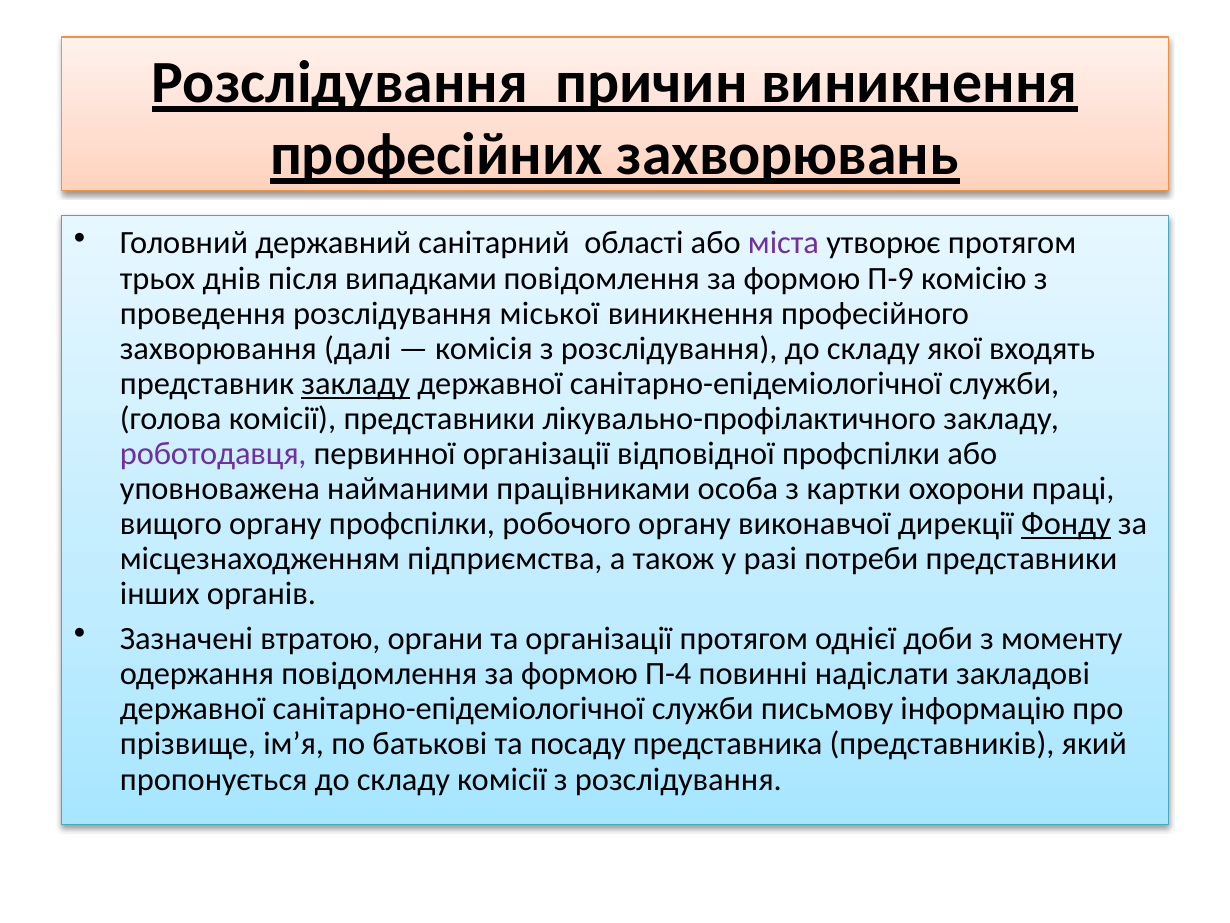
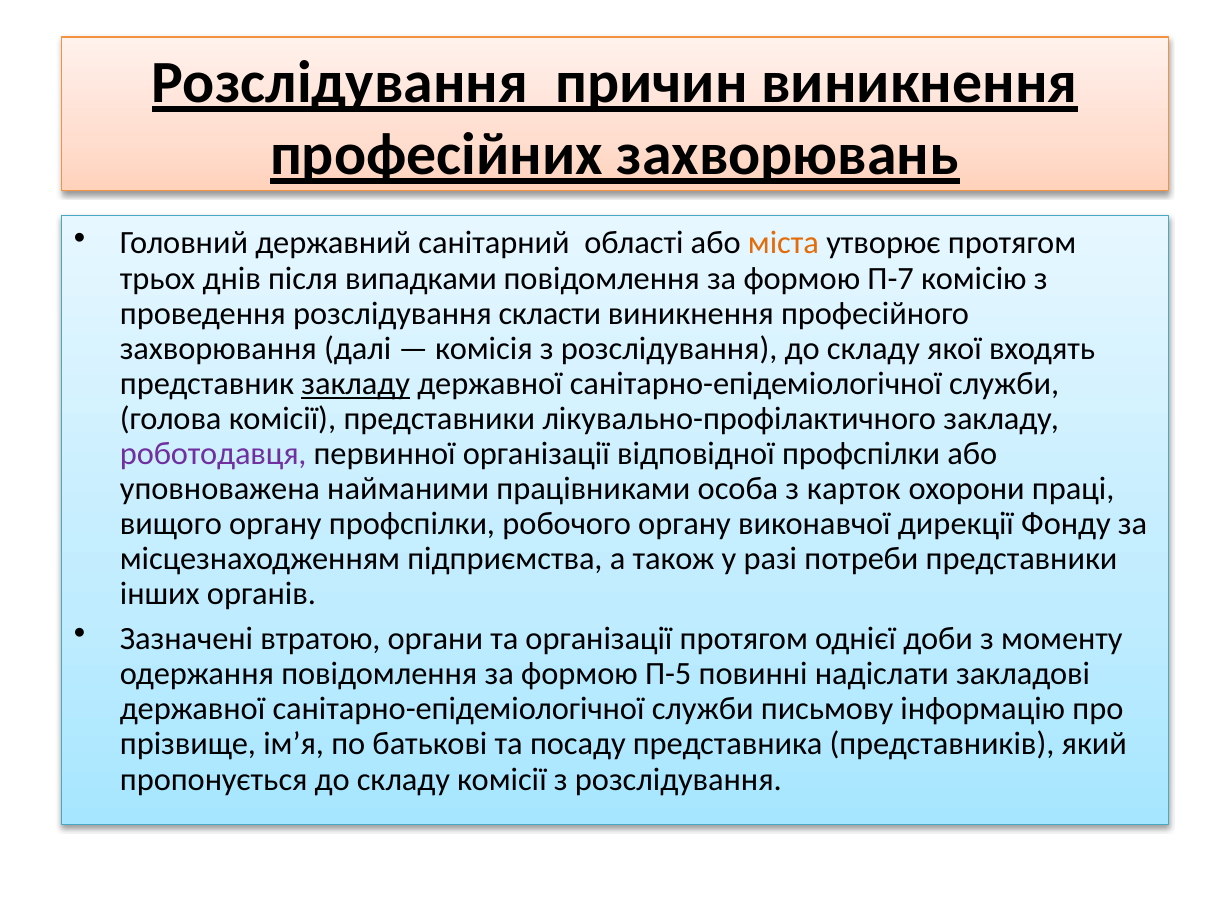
міста colour: purple -> orange (783, 243)
П-9: П-9 -> П-7 (891, 278)
міської: міської -> скласти (550, 313)
картки: картки -> карток (854, 489)
Фонду underline: present -> none (1066, 524)
П-4: П-4 -> П-5 (668, 674)
